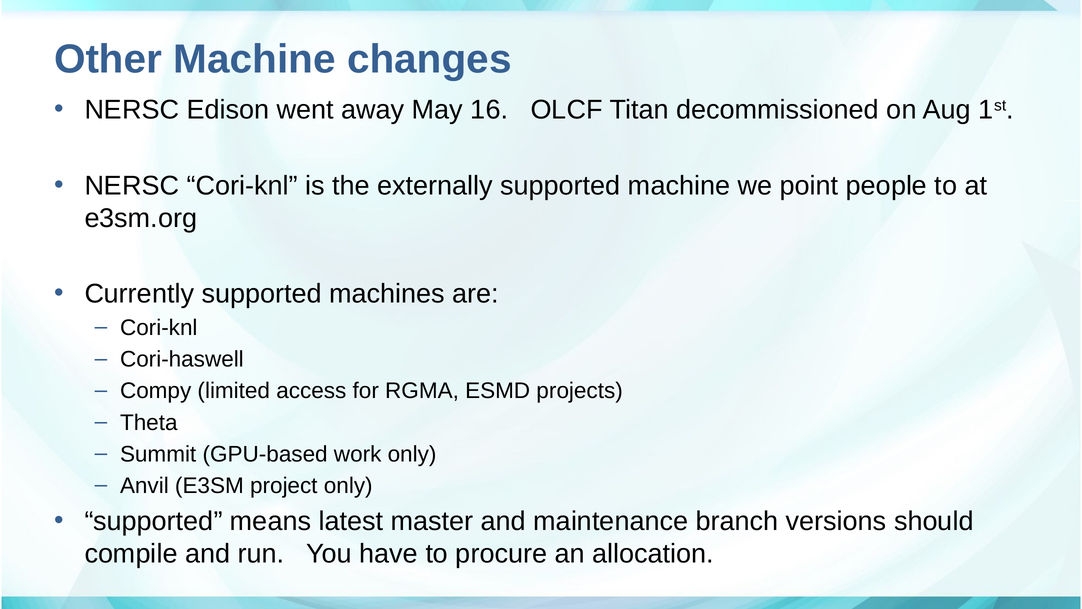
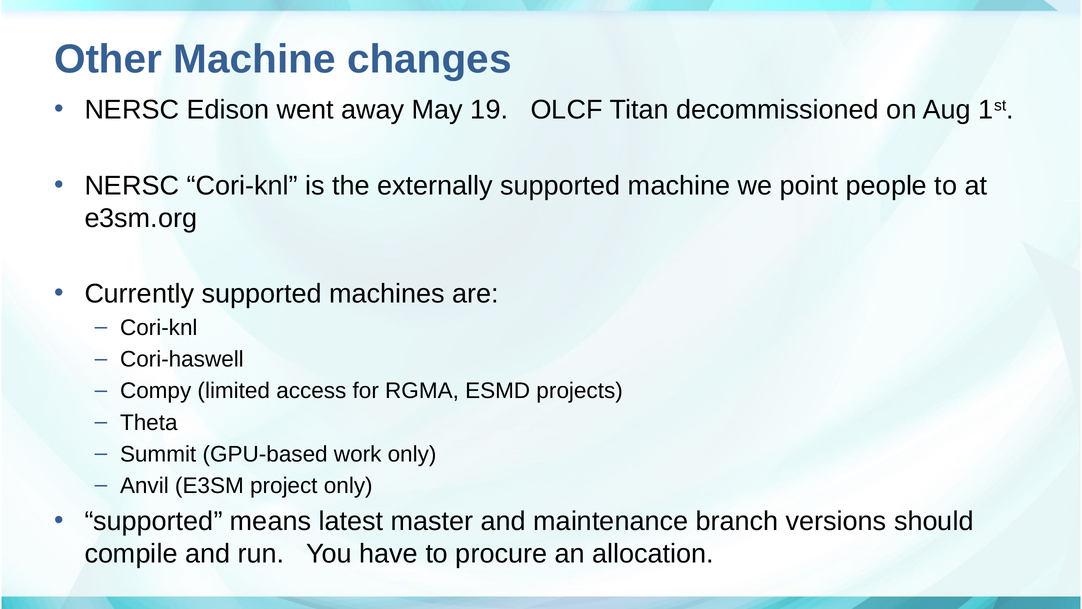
16: 16 -> 19 (489, 110)
